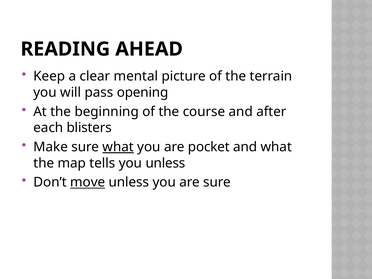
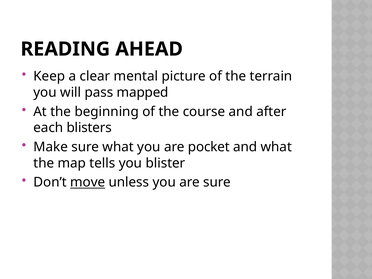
opening: opening -> mapped (143, 92)
what underline: present -> none (118, 147)
you unless: unless -> blister (165, 163)
